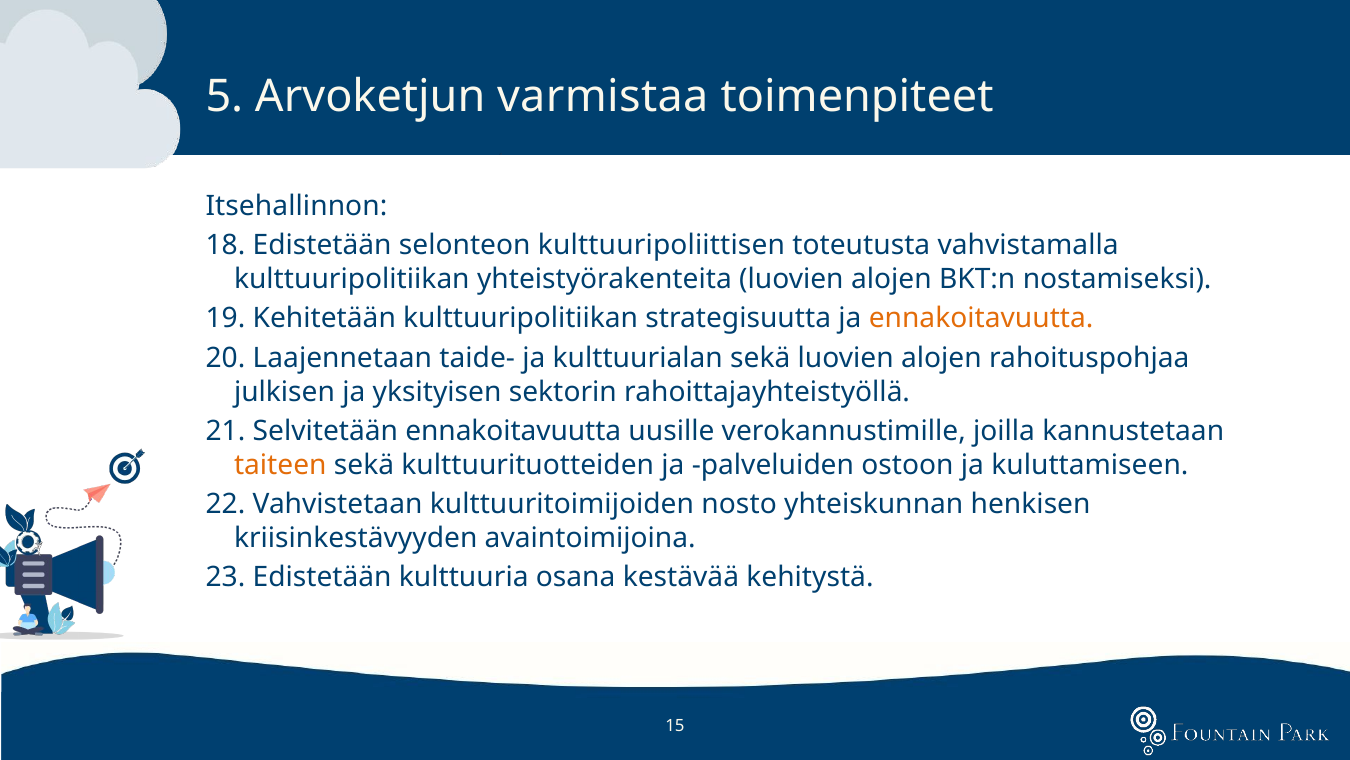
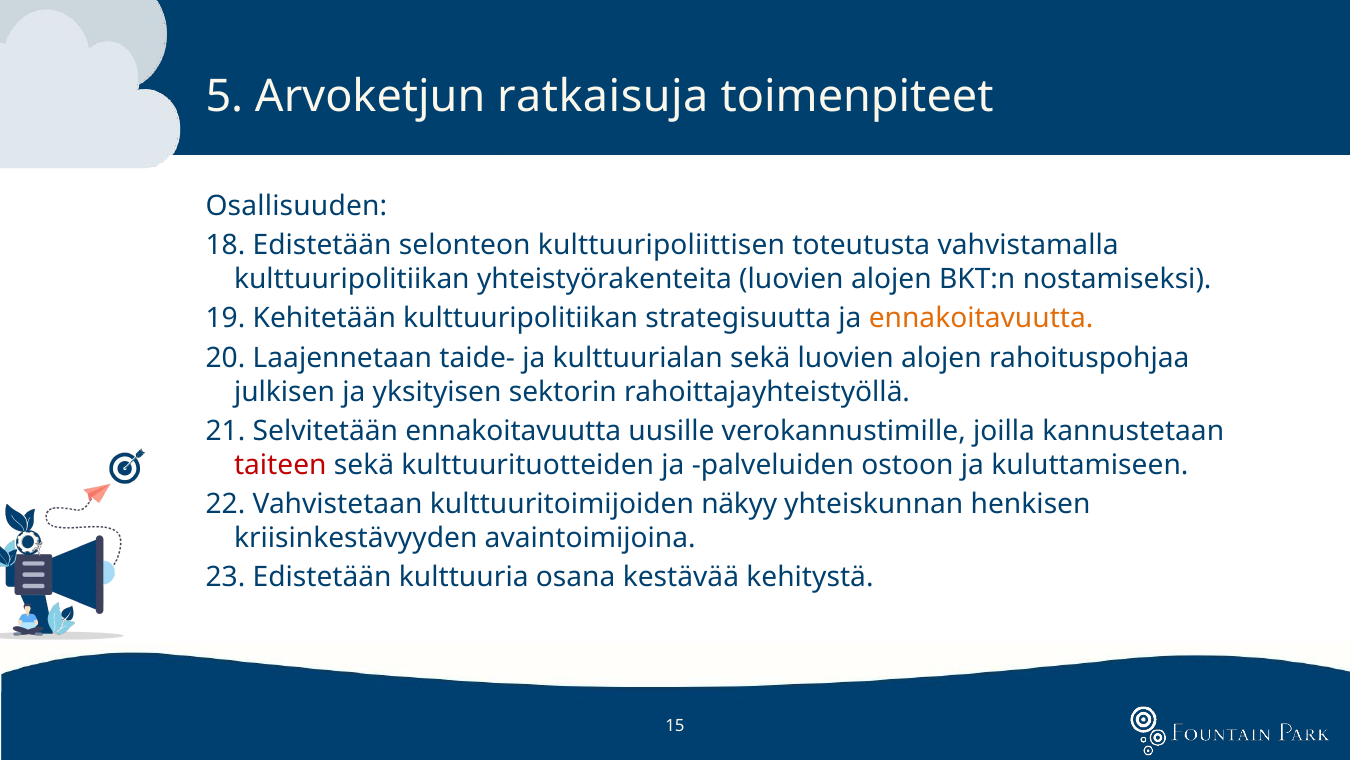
varmistaa: varmistaa -> ratkaisuja (603, 97)
Itsehallinnon: Itsehallinnon -> Osallisuuden (296, 206)
taiteen colour: orange -> red (280, 465)
nosto: nosto -> näkyy (739, 504)
